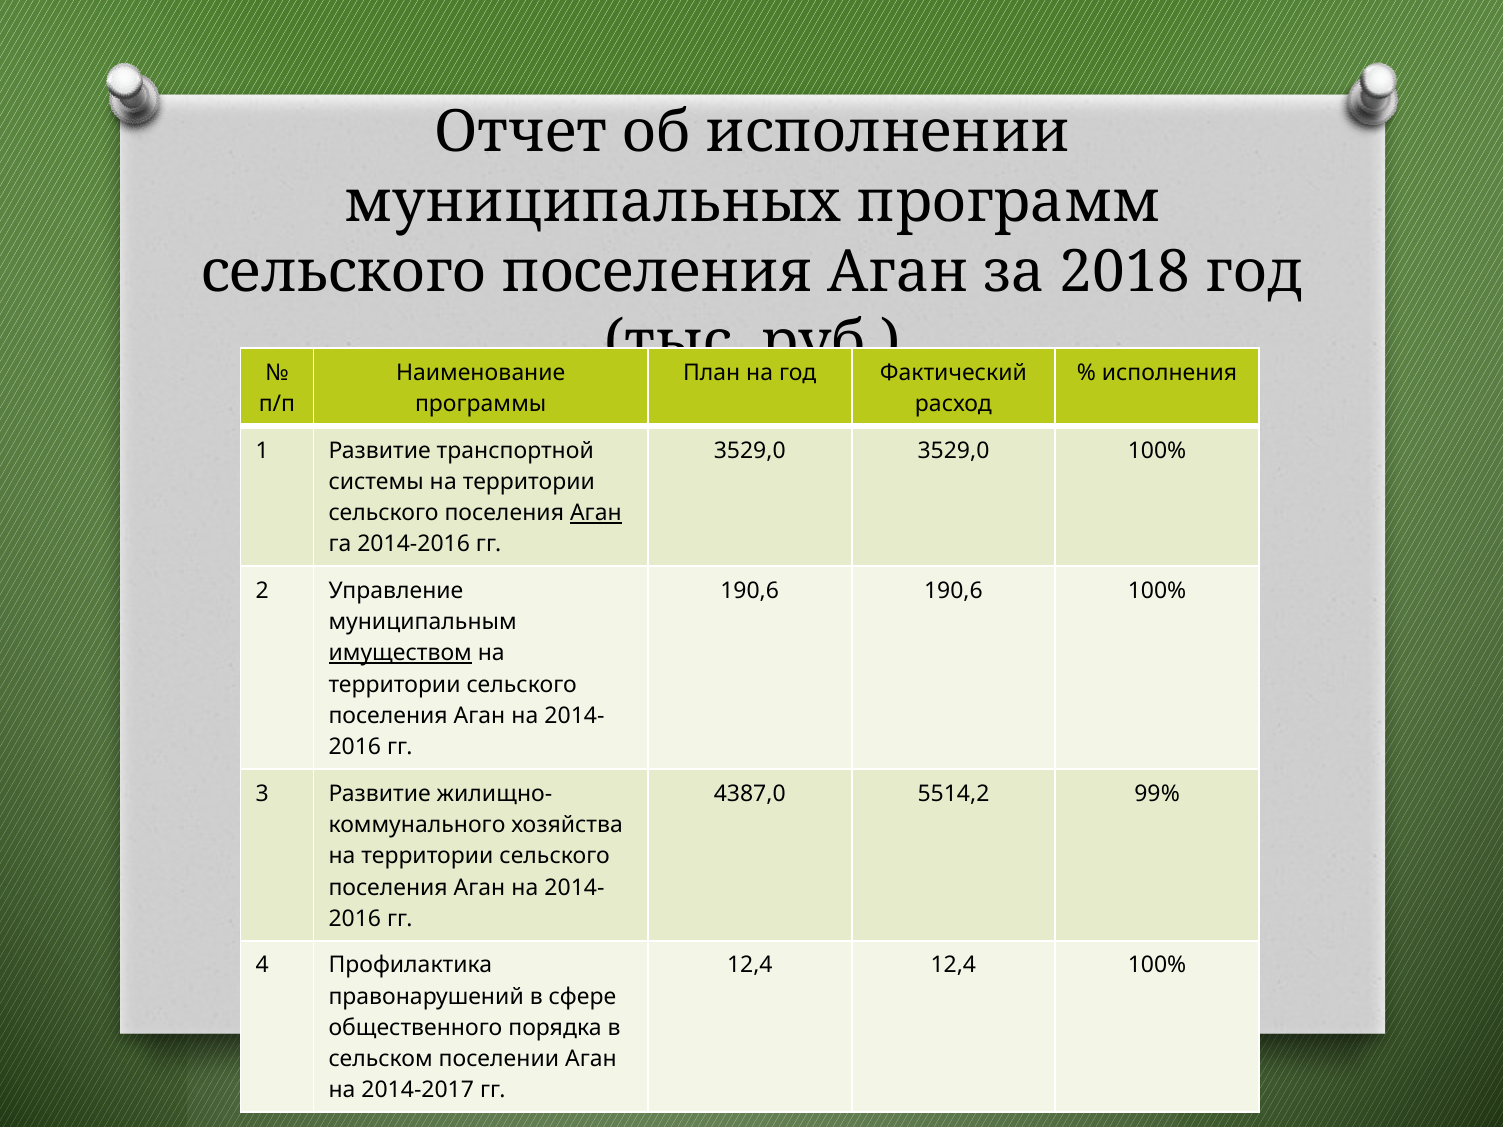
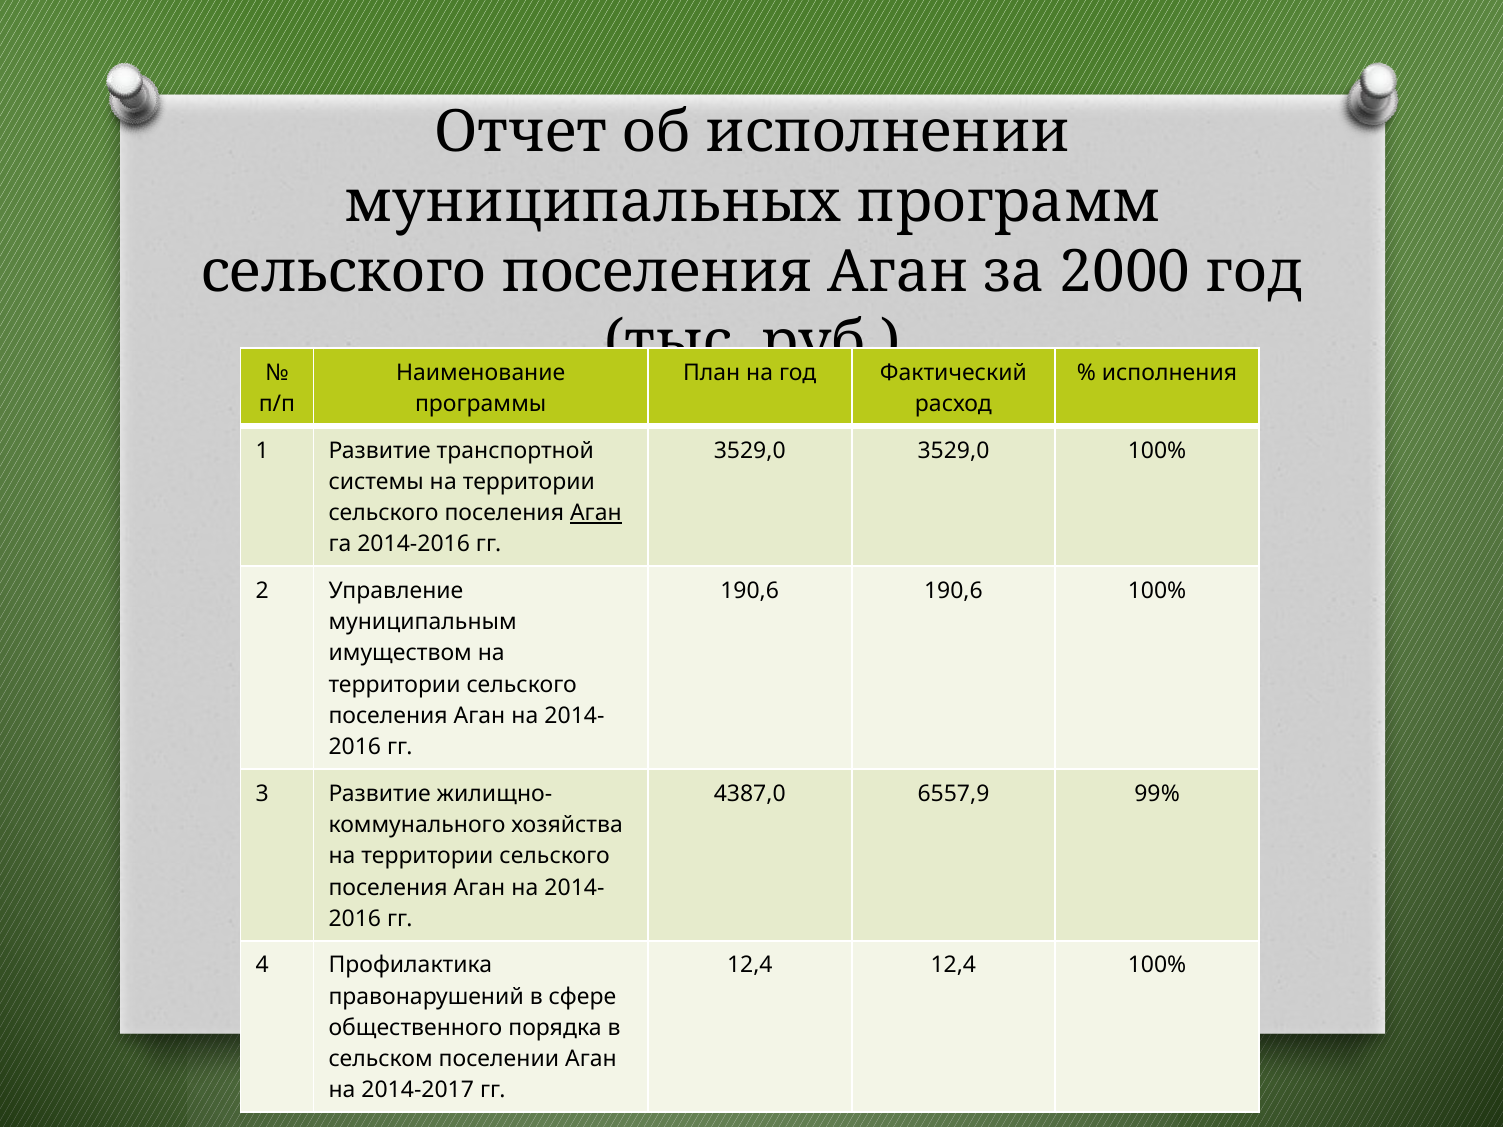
2018: 2018 -> 2000 (1125, 272)
имуществом underline: present -> none (400, 653)
5514,2: 5514,2 -> 6557,9 (953, 794)
